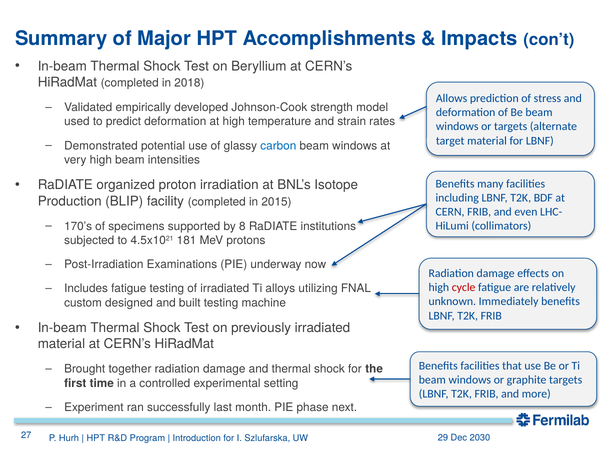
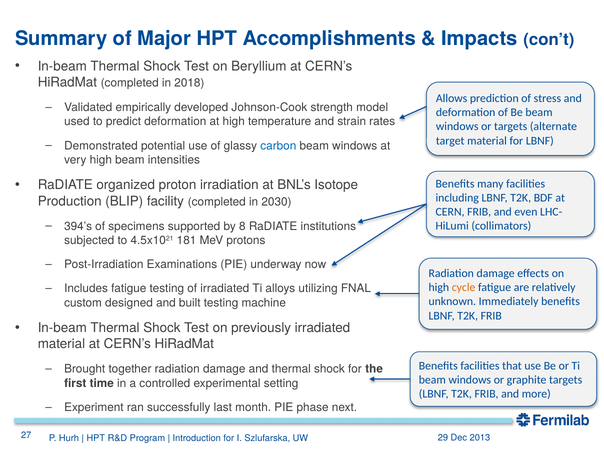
2015: 2015 -> 2030 (276, 202)
170’s: 170’s -> 394’s (78, 226)
cycle colour: red -> orange (464, 287)
2030: 2030 -> 2013 (480, 438)
